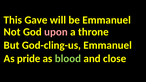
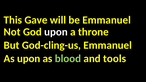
upon colour: pink -> white (56, 32)
As pride: pride -> upon (29, 59)
close: close -> tools (115, 59)
